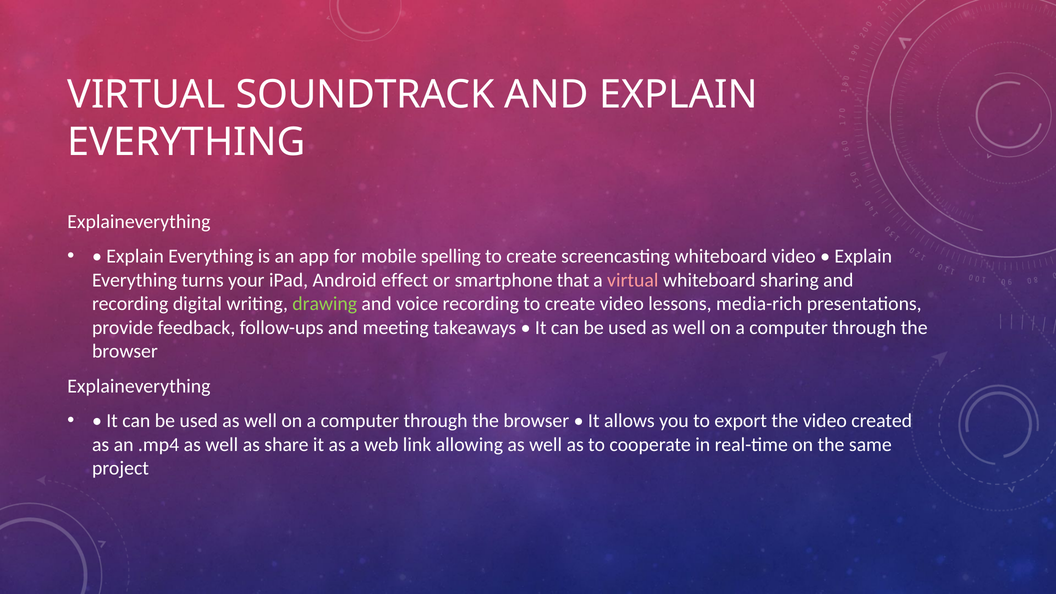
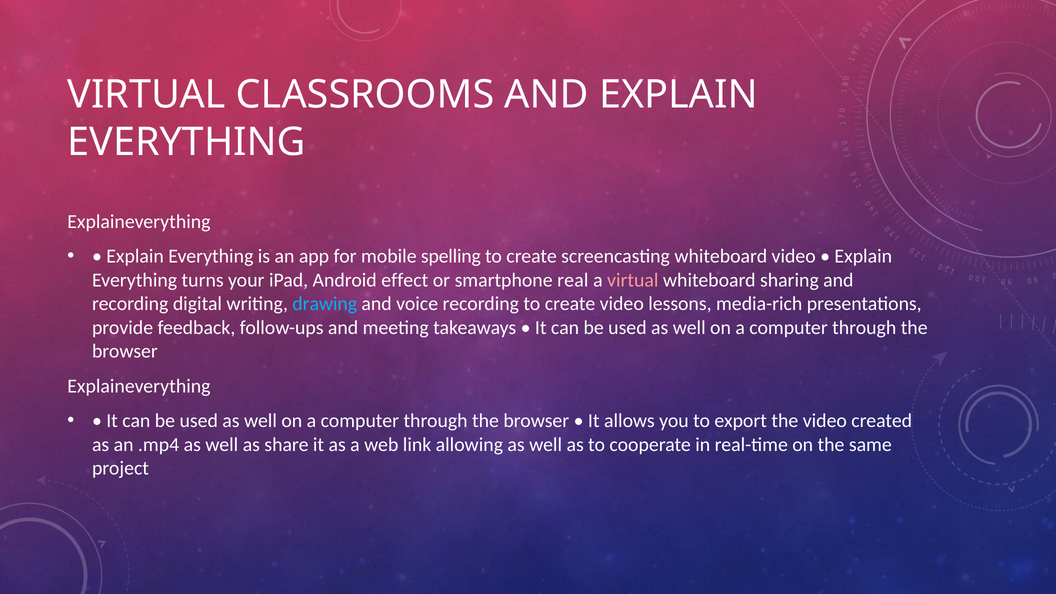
SOUNDTRACK: SOUNDTRACK -> CLASSROOMS (365, 95)
that: that -> real (573, 280)
drawing colour: light green -> light blue (325, 304)
